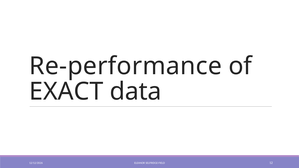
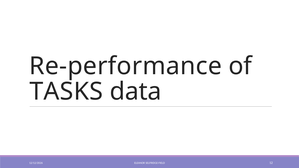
EXACT: EXACT -> TASKS (66, 92)
